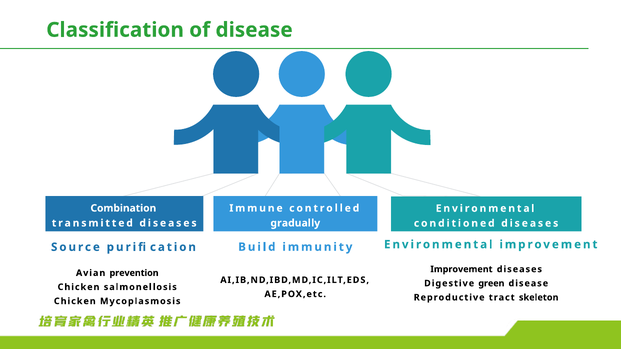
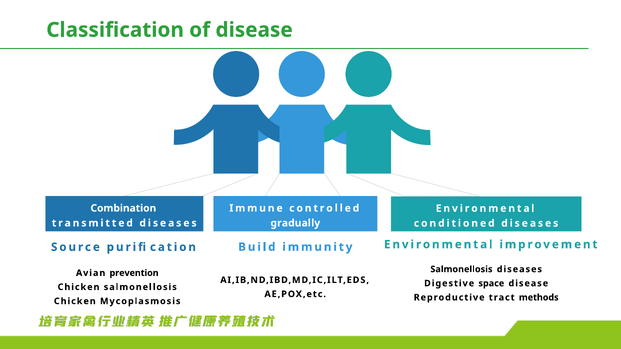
Improvement: Improvement -> Salmonellosis (461, 269)
green: green -> space (491, 284)
skeleton: skeleton -> methods (539, 298)
